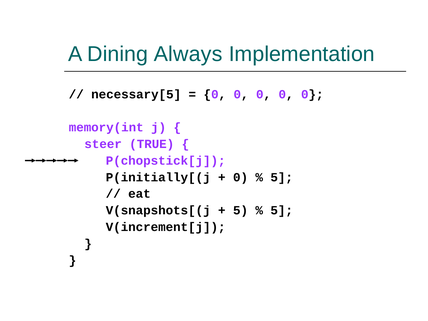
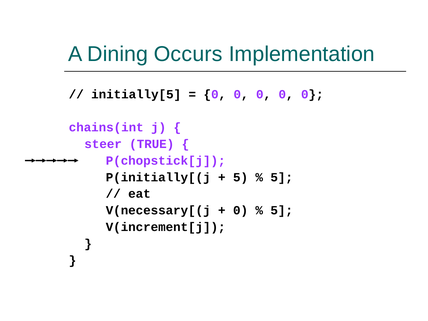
Always: Always -> Occurs (188, 54)
necessary[5: necessary[5 -> initially[5 (136, 94)
memory(int: memory(int -> chains(int (106, 127)
0: 0 -> 5 (241, 177)
V(snapshots[(j: V(snapshots[(j -> V(necessary[(j (158, 210)
5: 5 -> 0 (241, 210)
